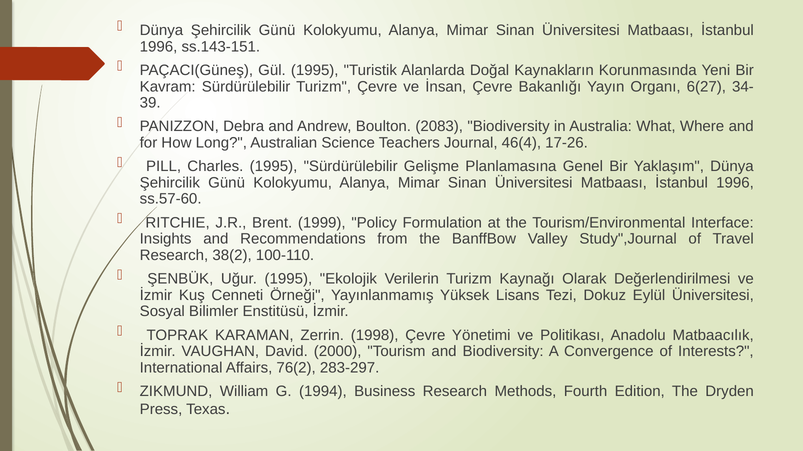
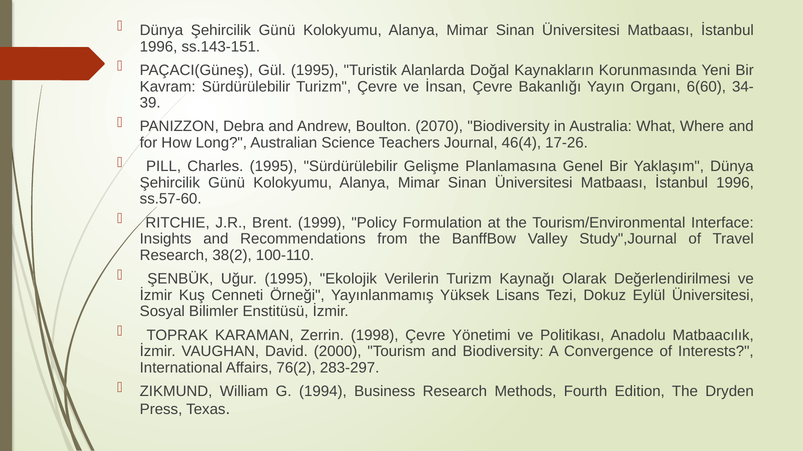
6(27: 6(27 -> 6(60 (706, 87)
2083: 2083 -> 2070 (439, 127)
